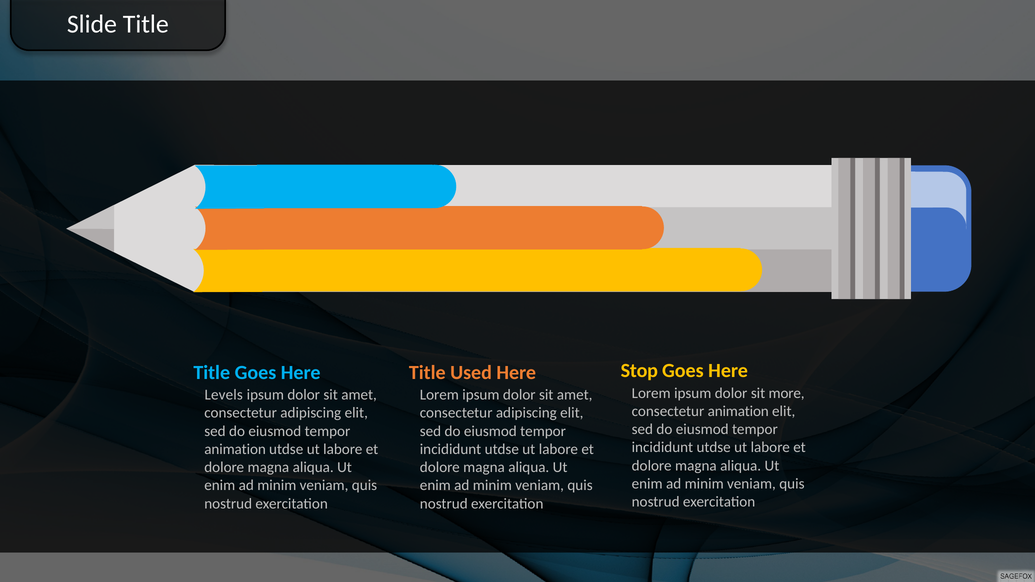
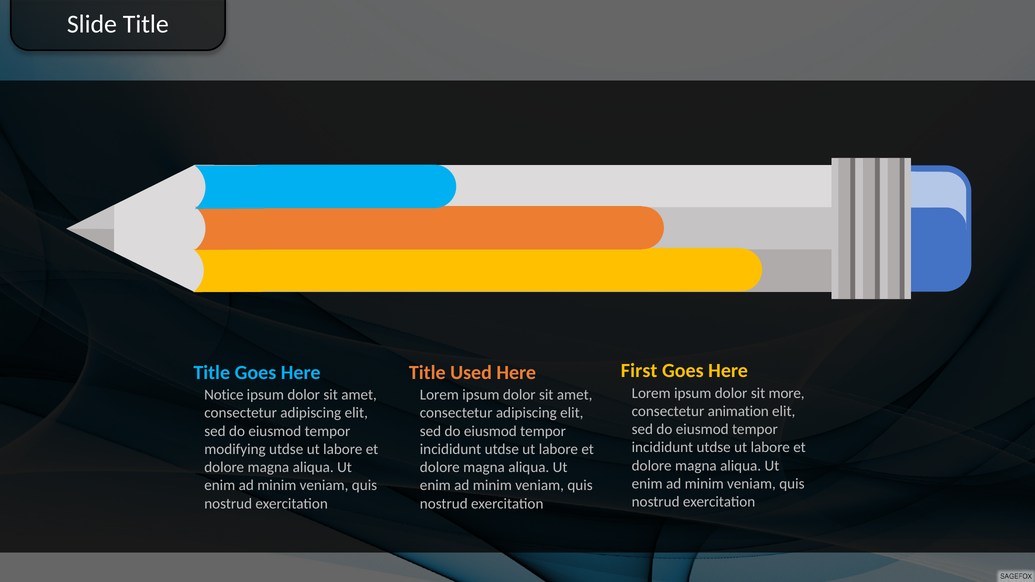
Stop: Stop -> First (639, 371)
Levels: Levels -> Notice (224, 395)
animation: animation -> modifying (235, 449)
